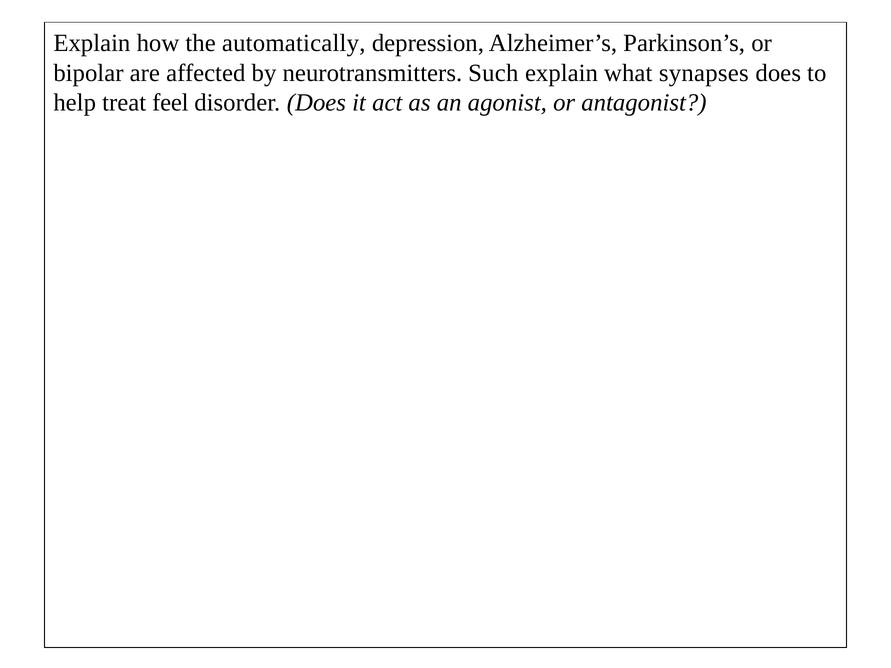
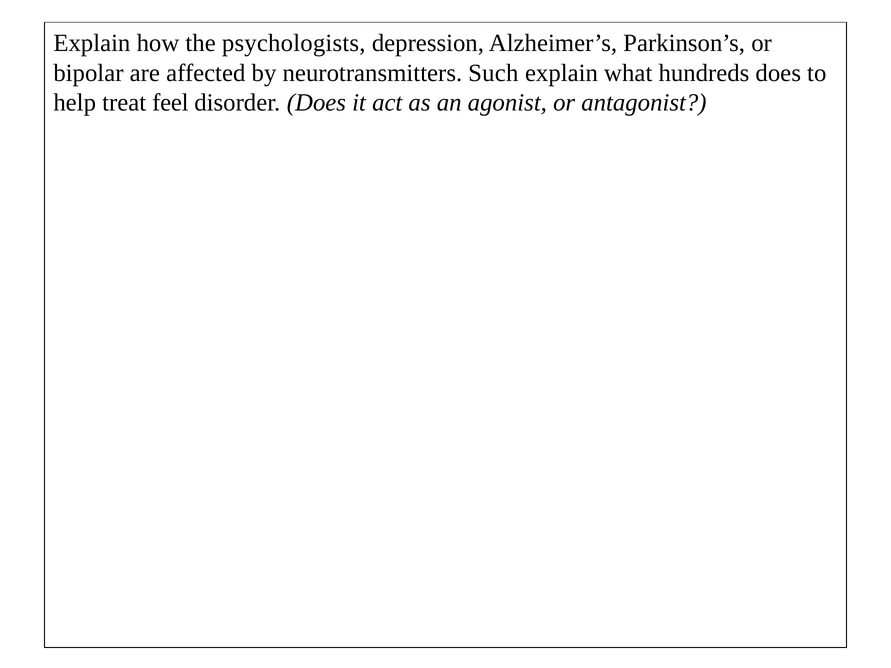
automatically: automatically -> psychologists (294, 43)
synapses: synapses -> hundreds (704, 73)
